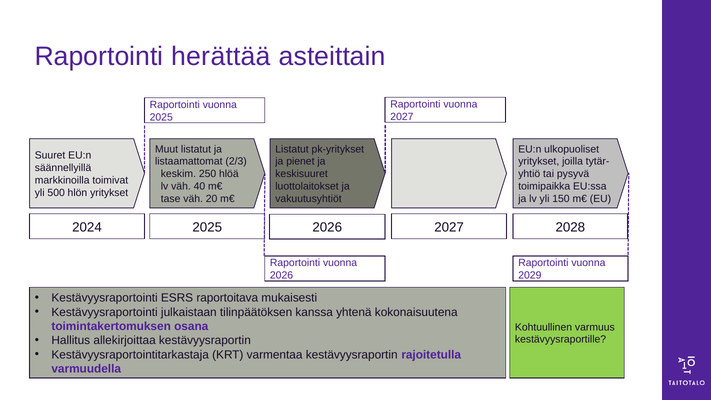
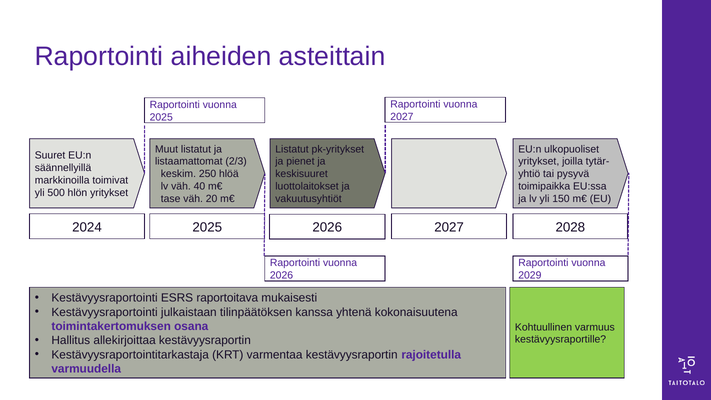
herättää: herättää -> aiheiden (221, 57)
